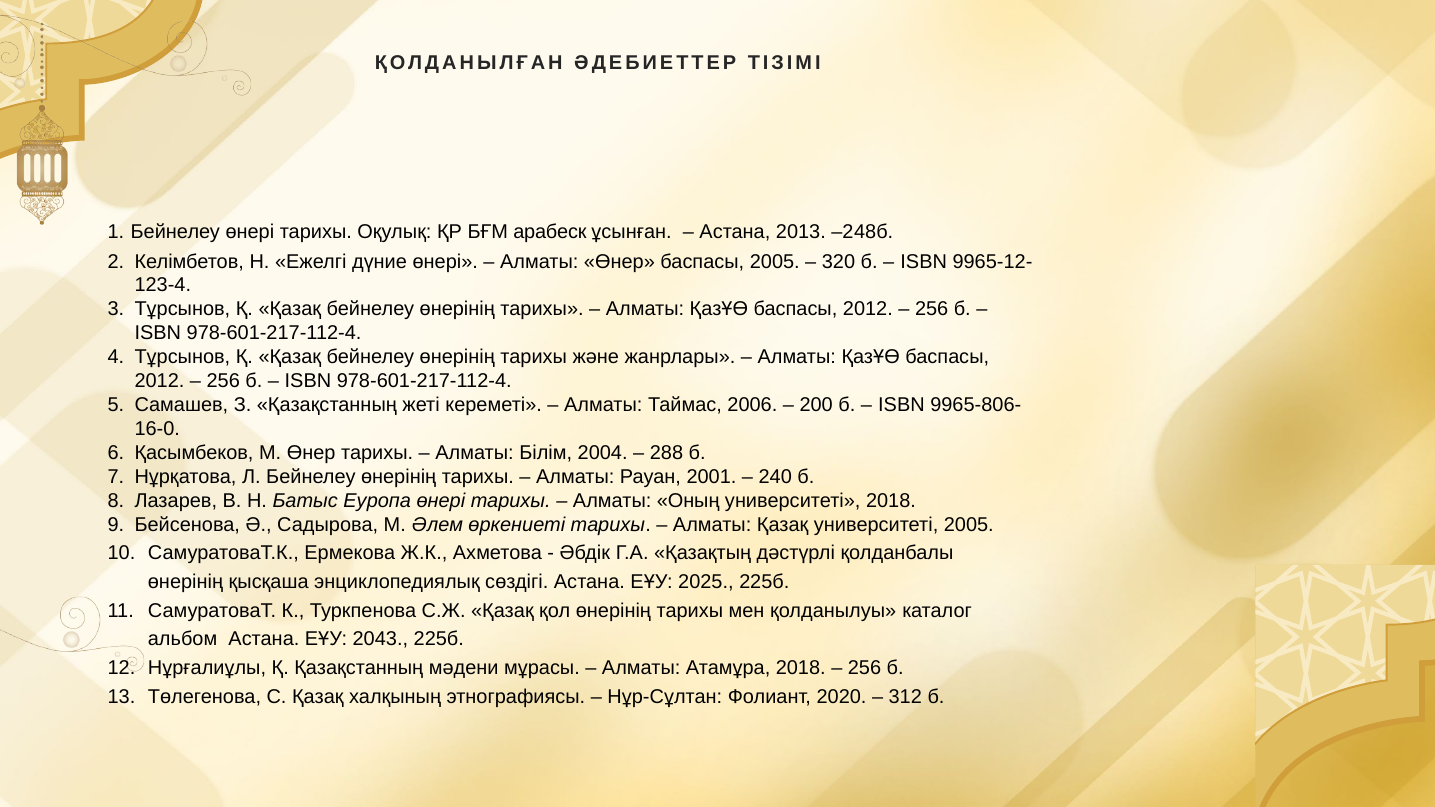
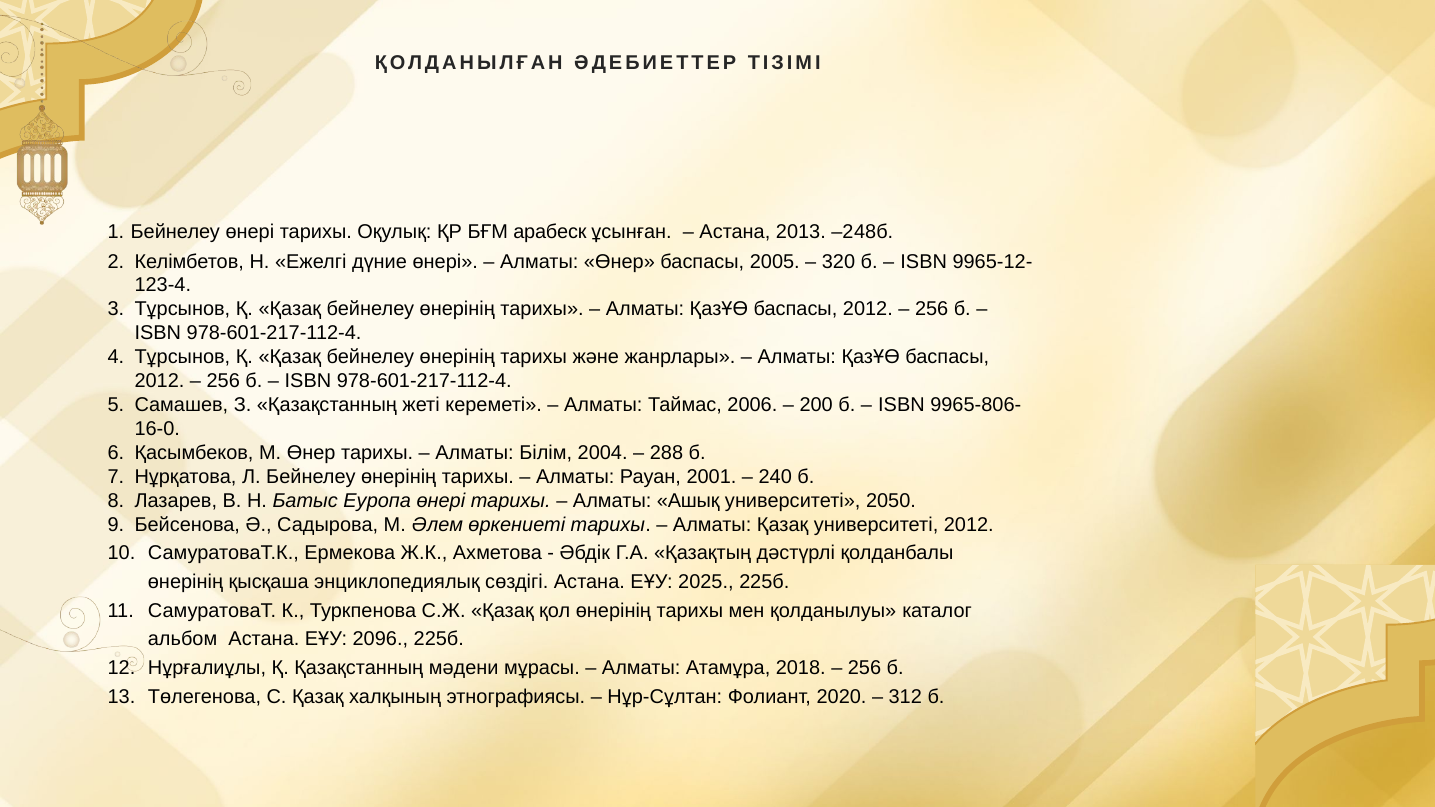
Оның: Оның -> Ашық (688, 501)
университеті 2018: 2018 -> 2050 (891, 501)
университеті 2005: 2005 -> 2012 (969, 525)
2043: 2043 -> 2096 (380, 639)
